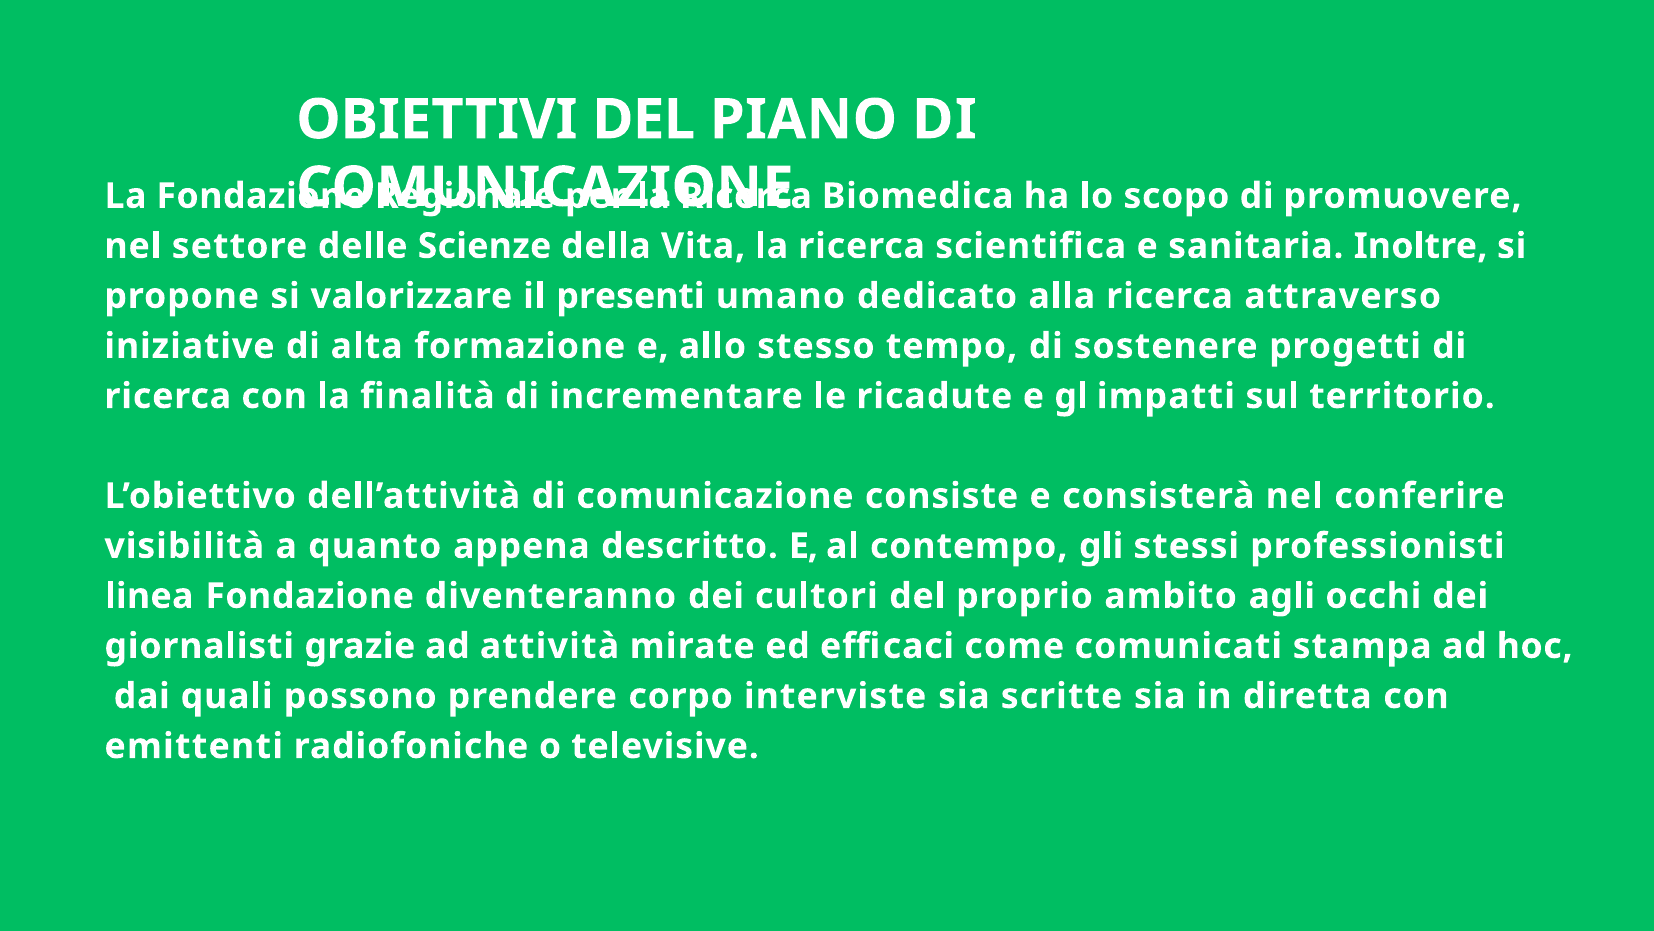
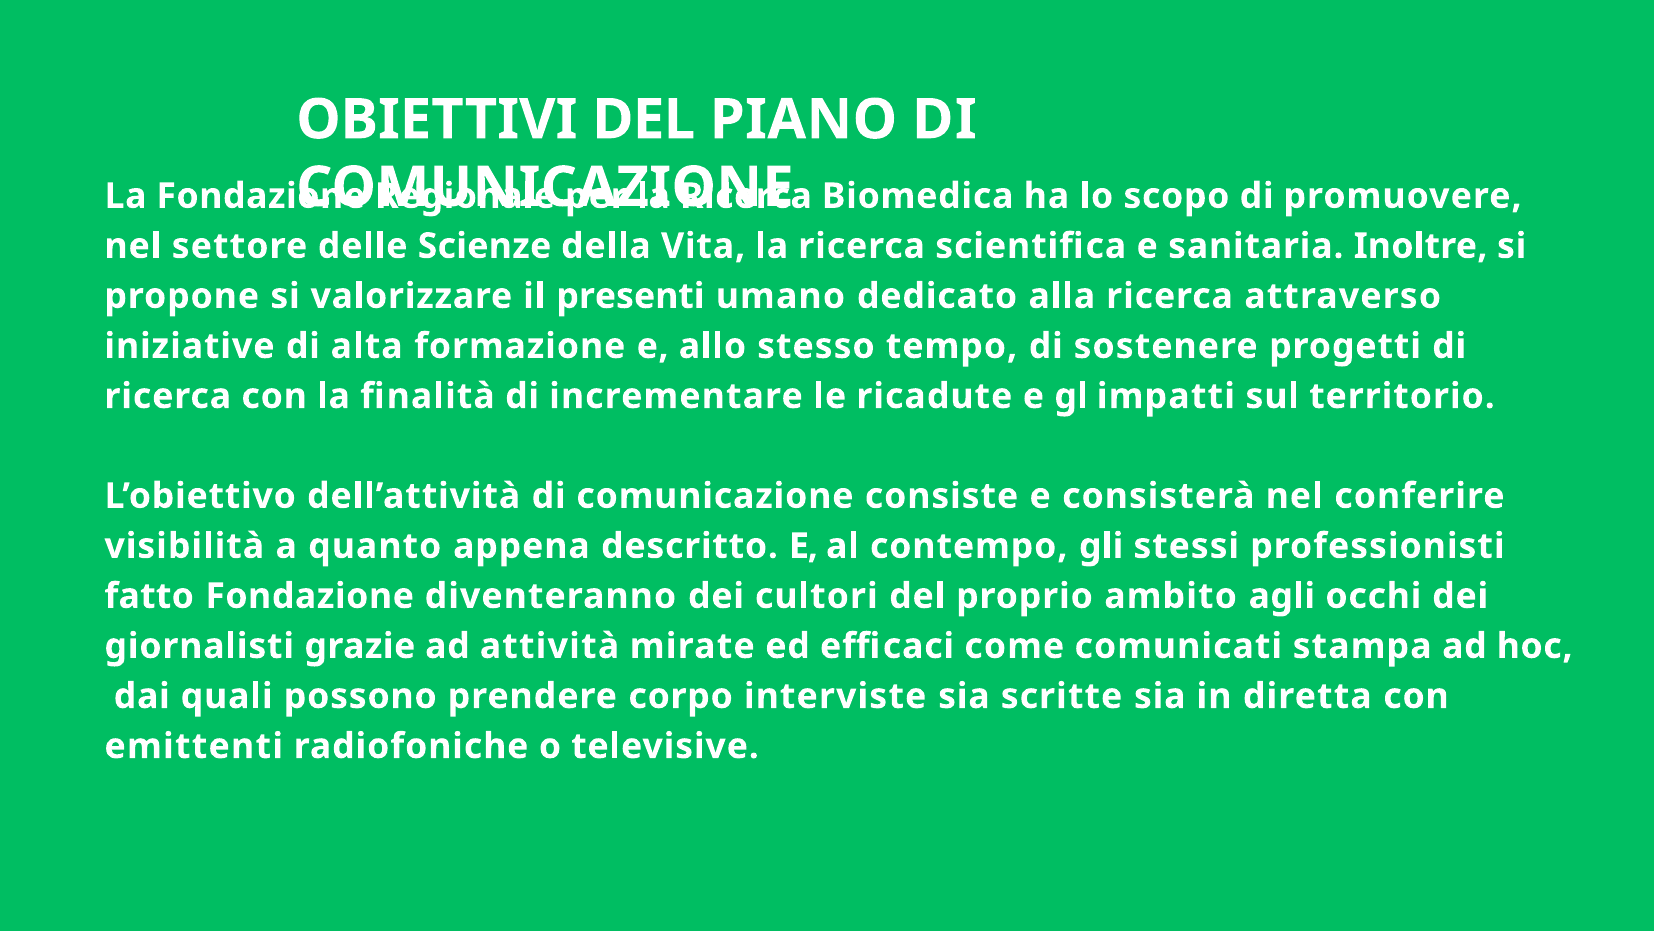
linea: linea -> fatto (149, 596)
